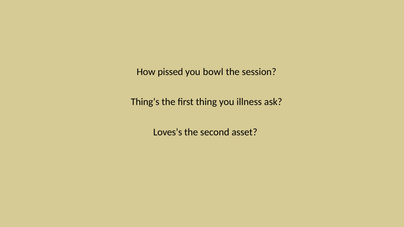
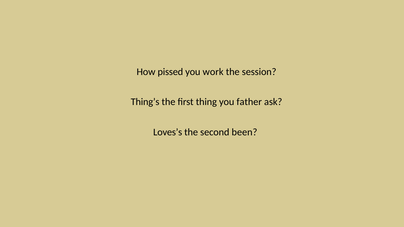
bowl: bowl -> work (213, 72)
illness: illness -> father (249, 102)
asset: asset -> been (244, 132)
